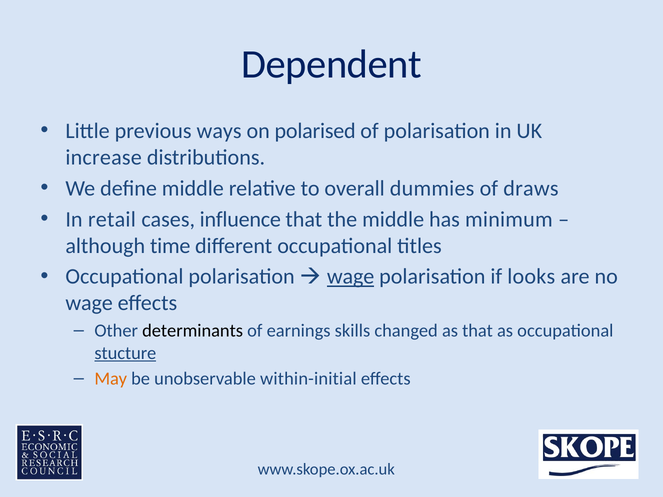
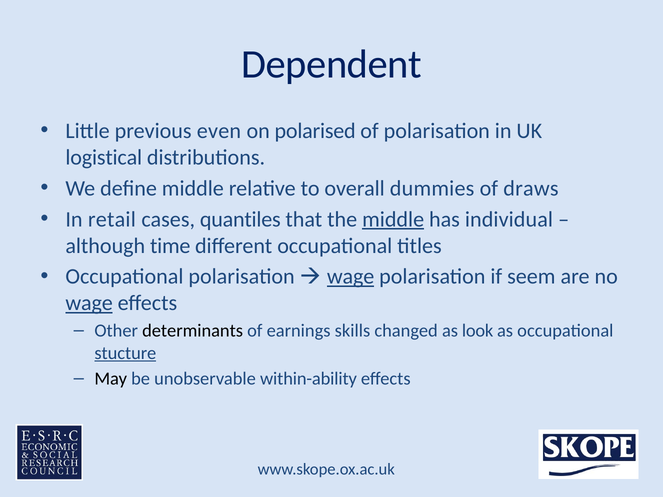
ways: ways -> even (219, 131)
increase: increase -> logistical (104, 158)
influence: influence -> quantiles (240, 219)
middle underline: none -> present (393, 219)
minimum: minimum -> individual (509, 219)
looks: looks -> seem (531, 277)
wage underline: none -> present (89, 303)
as that: that -> look (478, 331)
May colour: orange -> black (111, 379)
within-initial: within-initial -> within-ability (308, 379)
